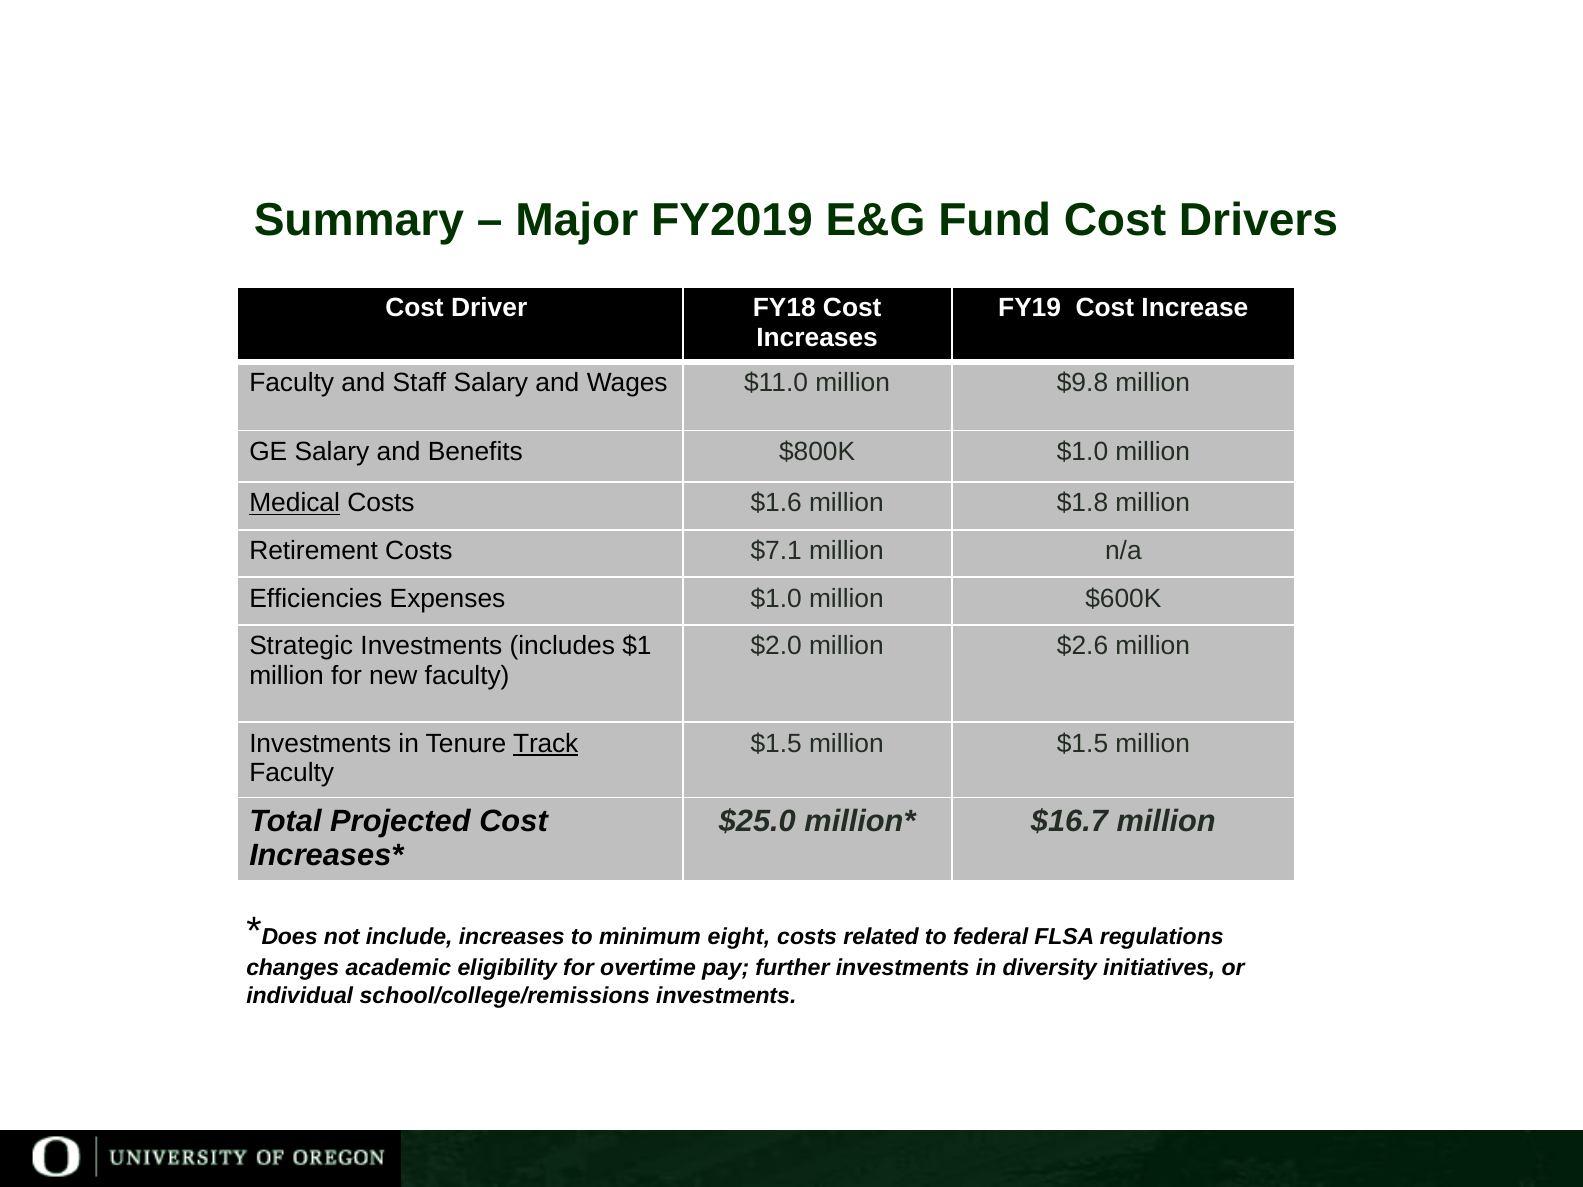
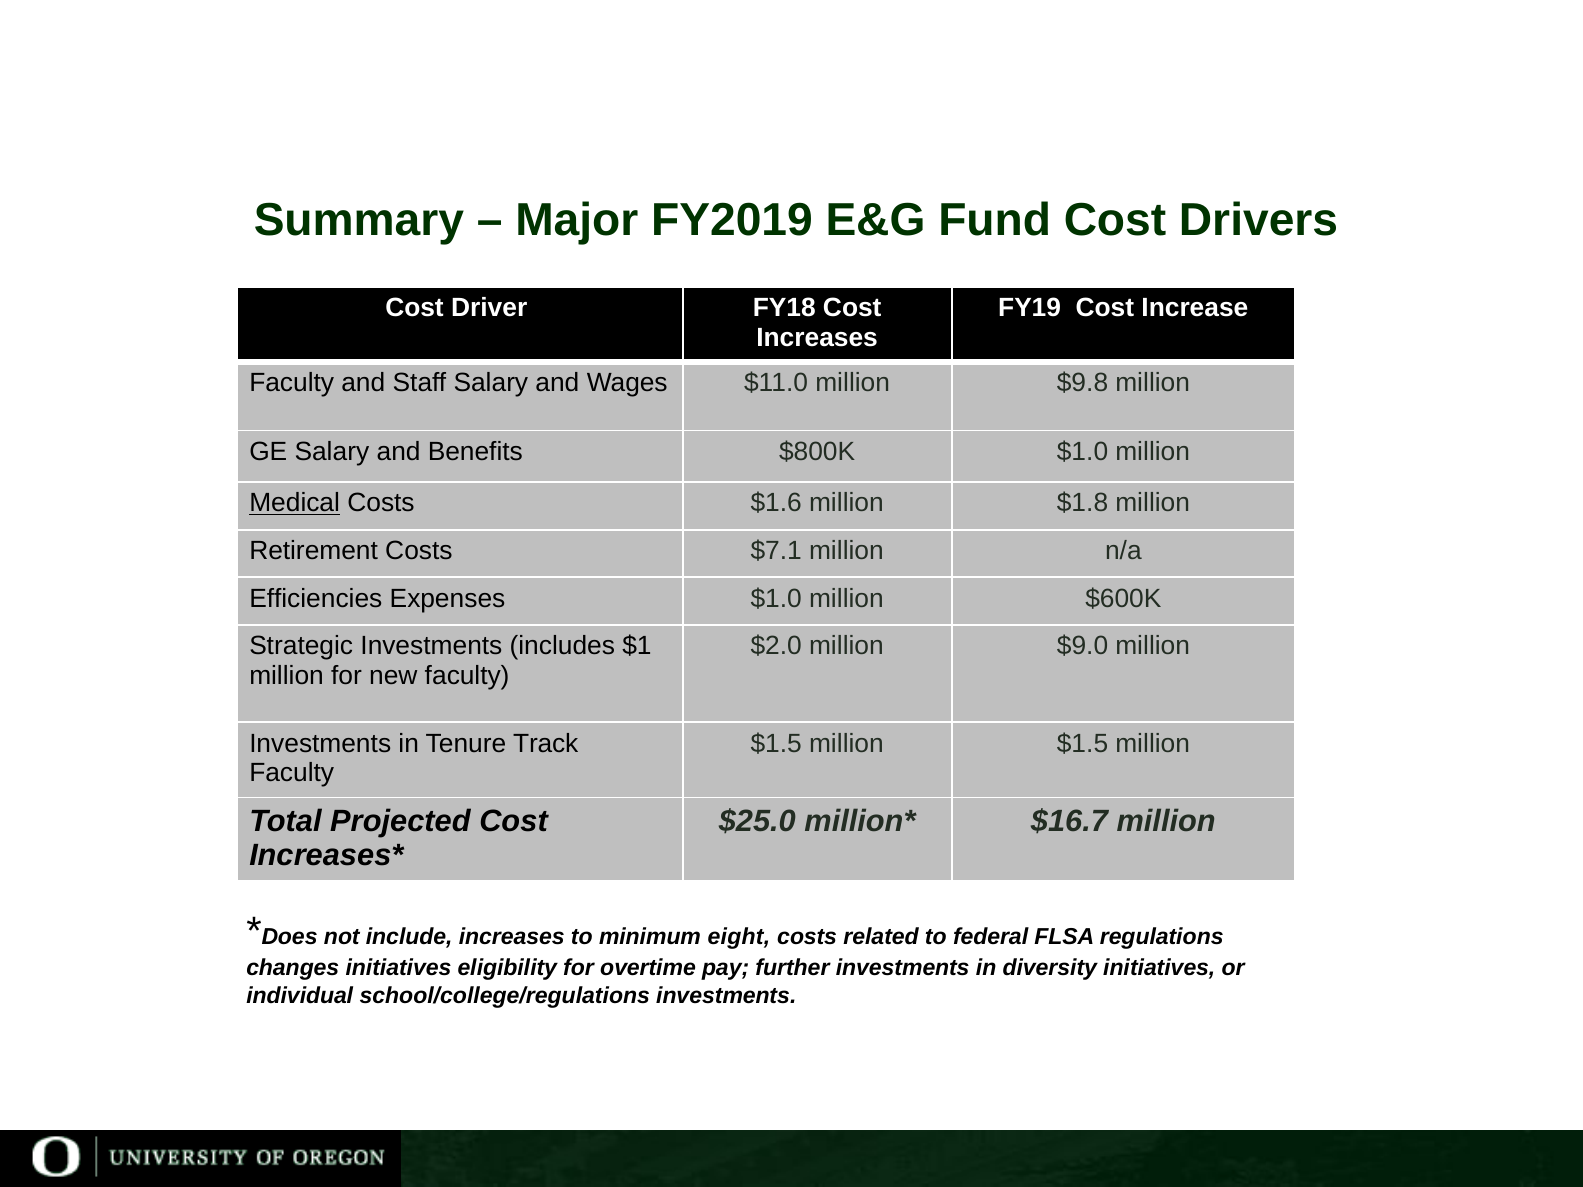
$2.6: $2.6 -> $9.0 (1083, 646)
Track underline: present -> none (546, 744)
changes academic: academic -> initiatives (398, 968)
school/college/remissions: school/college/remissions -> school/college/regulations (505, 996)
